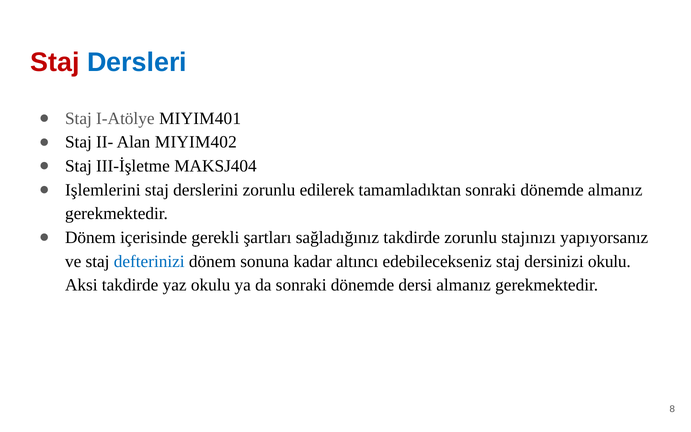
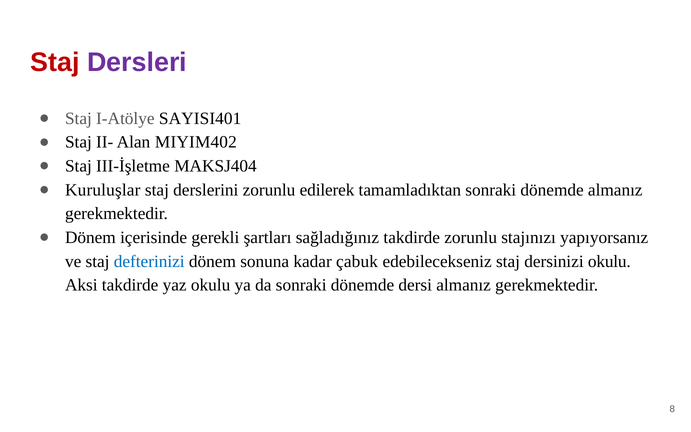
Dersleri colour: blue -> purple (137, 62)
MIYIM401: MIYIM401 -> SAYISI401 (200, 118)
Işlemlerini: Işlemlerini -> Kuruluşlar (103, 190)
altıncı: altıncı -> çabuk (357, 261)
